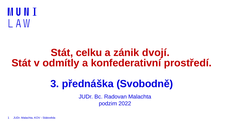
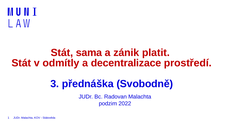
celku: celku -> sama (89, 53)
dvojí: dvojí -> platit (156, 53)
konfederativní: konfederativní -> decentralizace (126, 63)
